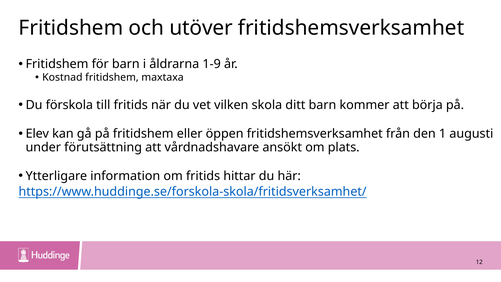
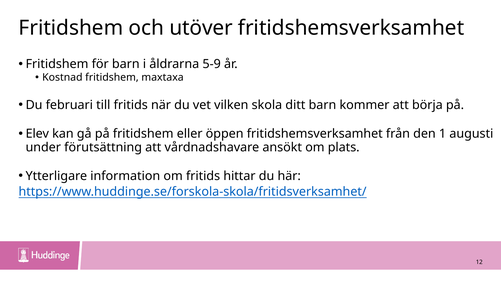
1-9: 1-9 -> 5-9 (212, 64)
förskola: förskola -> februari (69, 105)
